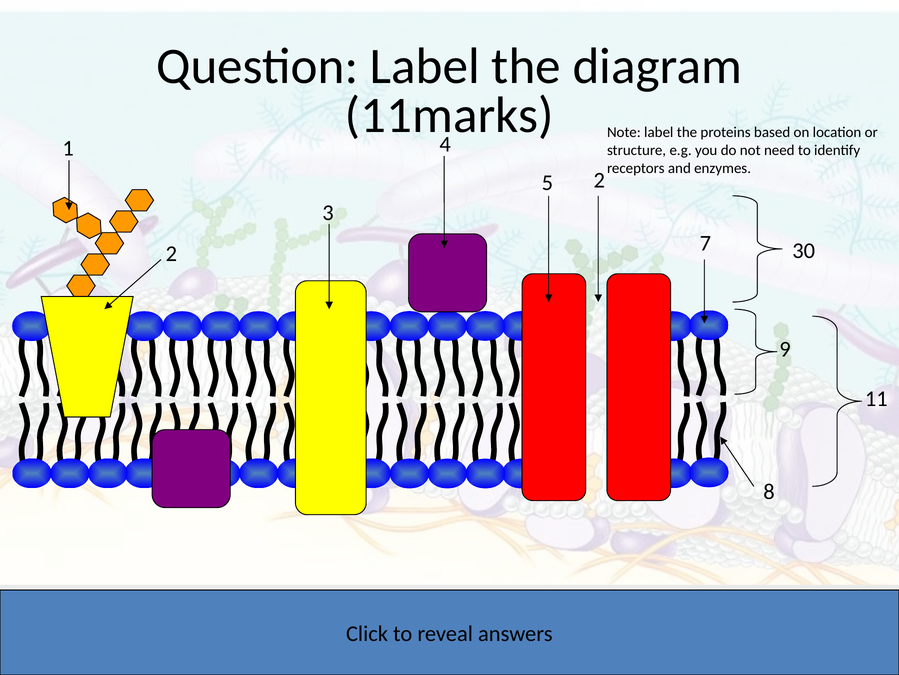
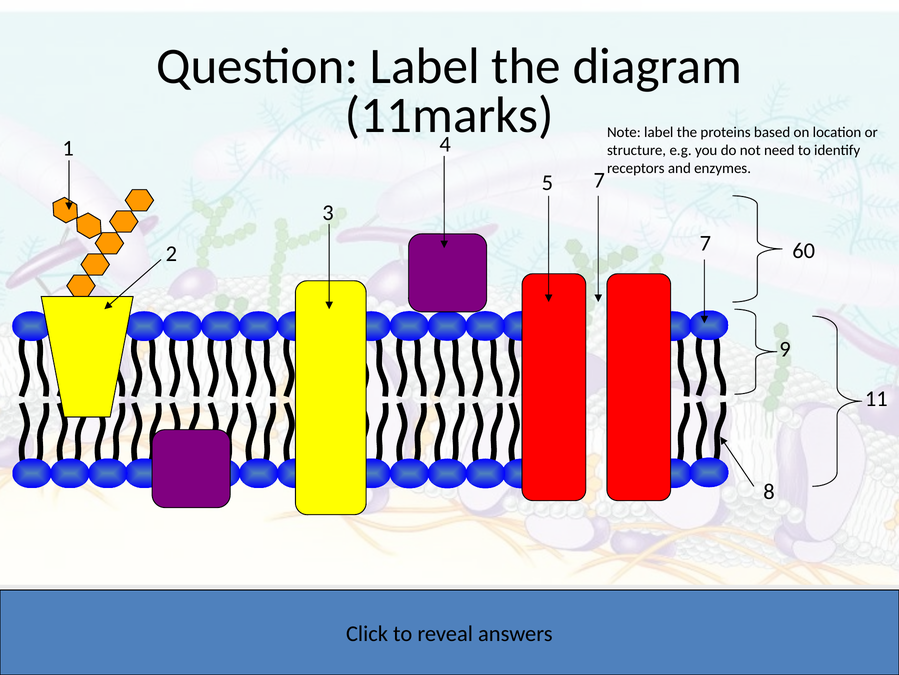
5 2: 2 -> 7 (599, 180)
30: 30 -> 60 (804, 250)
